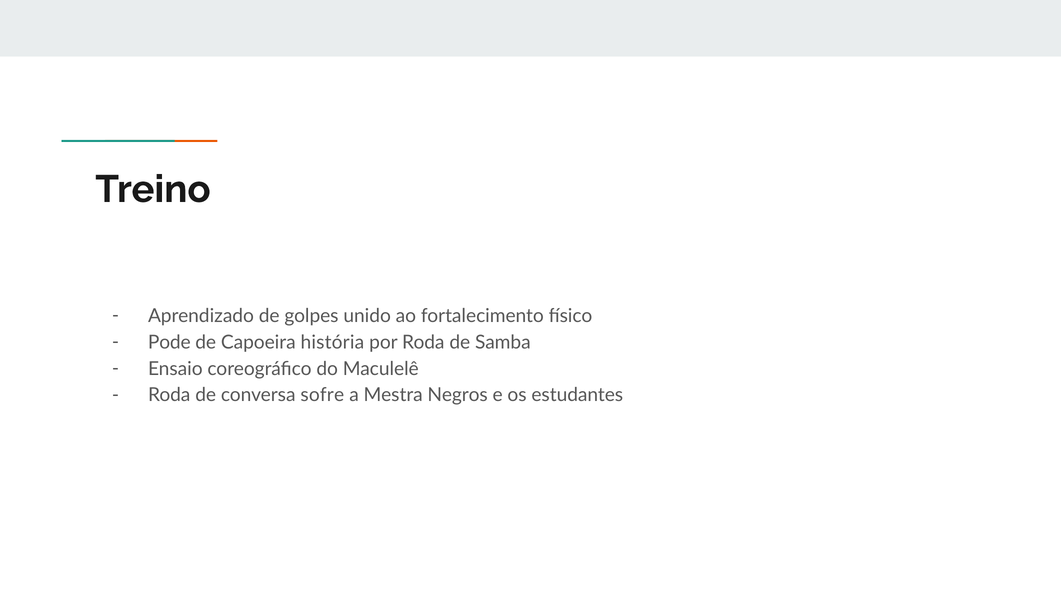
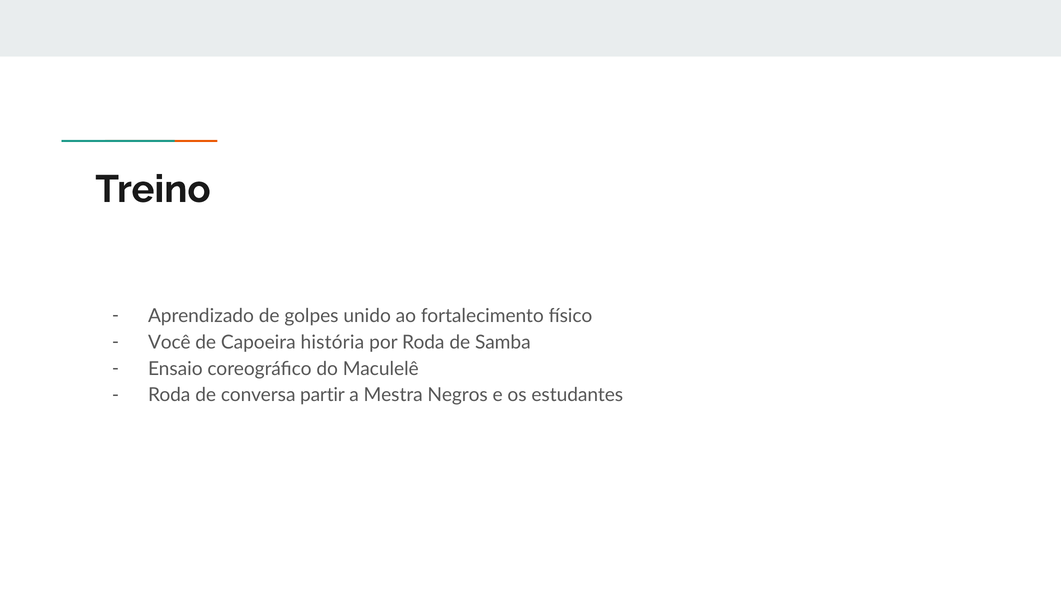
Pode: Pode -> Você (169, 342)
sofre: sofre -> partir (322, 395)
